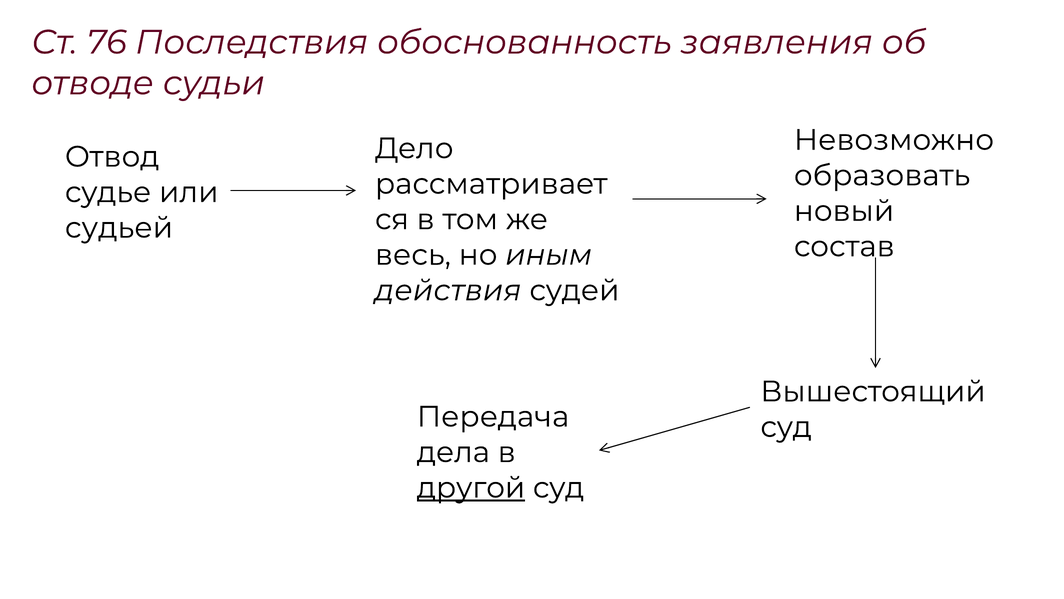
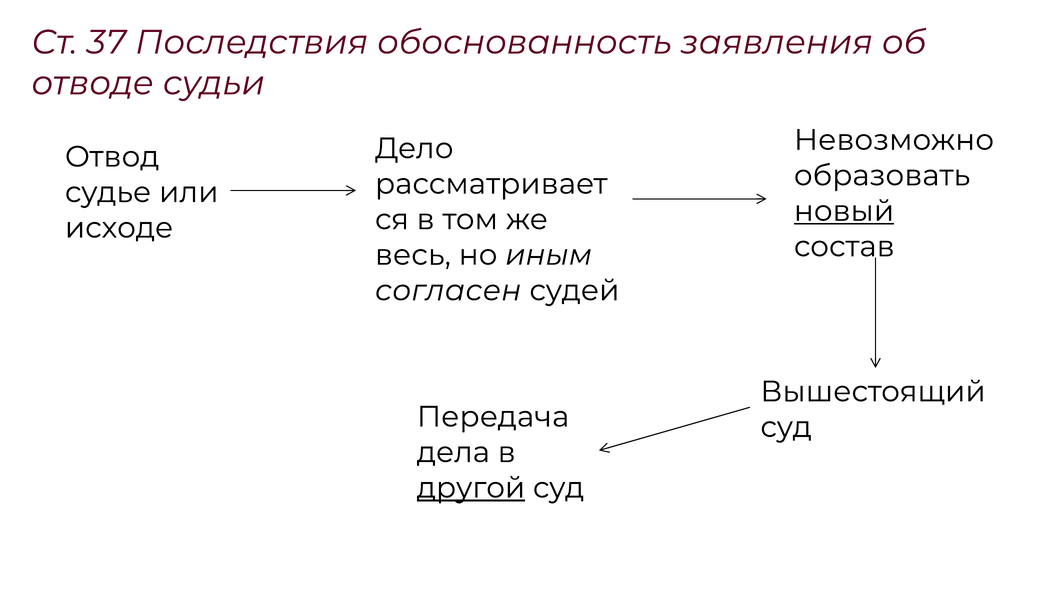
76: 76 -> 37 (106, 42)
новый underline: none -> present (844, 211)
судьей: судьей -> исходе (119, 228)
действия: действия -> согласен (448, 290)
